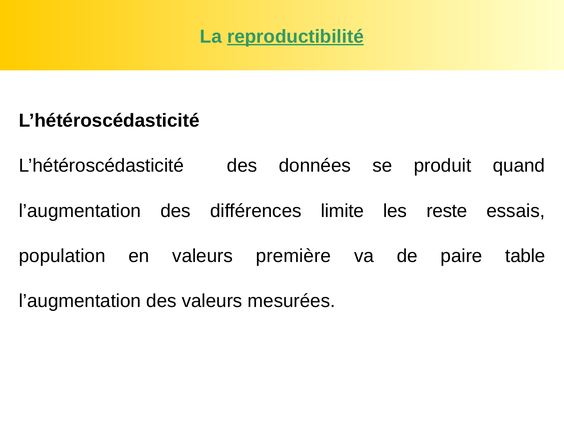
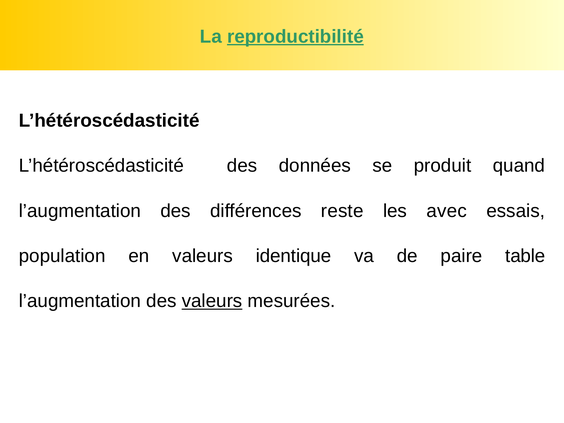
limite: limite -> reste (342, 211)
reste: reste -> avec (447, 211)
première: première -> identique (294, 256)
valeurs underline: none -> present (212, 301)
